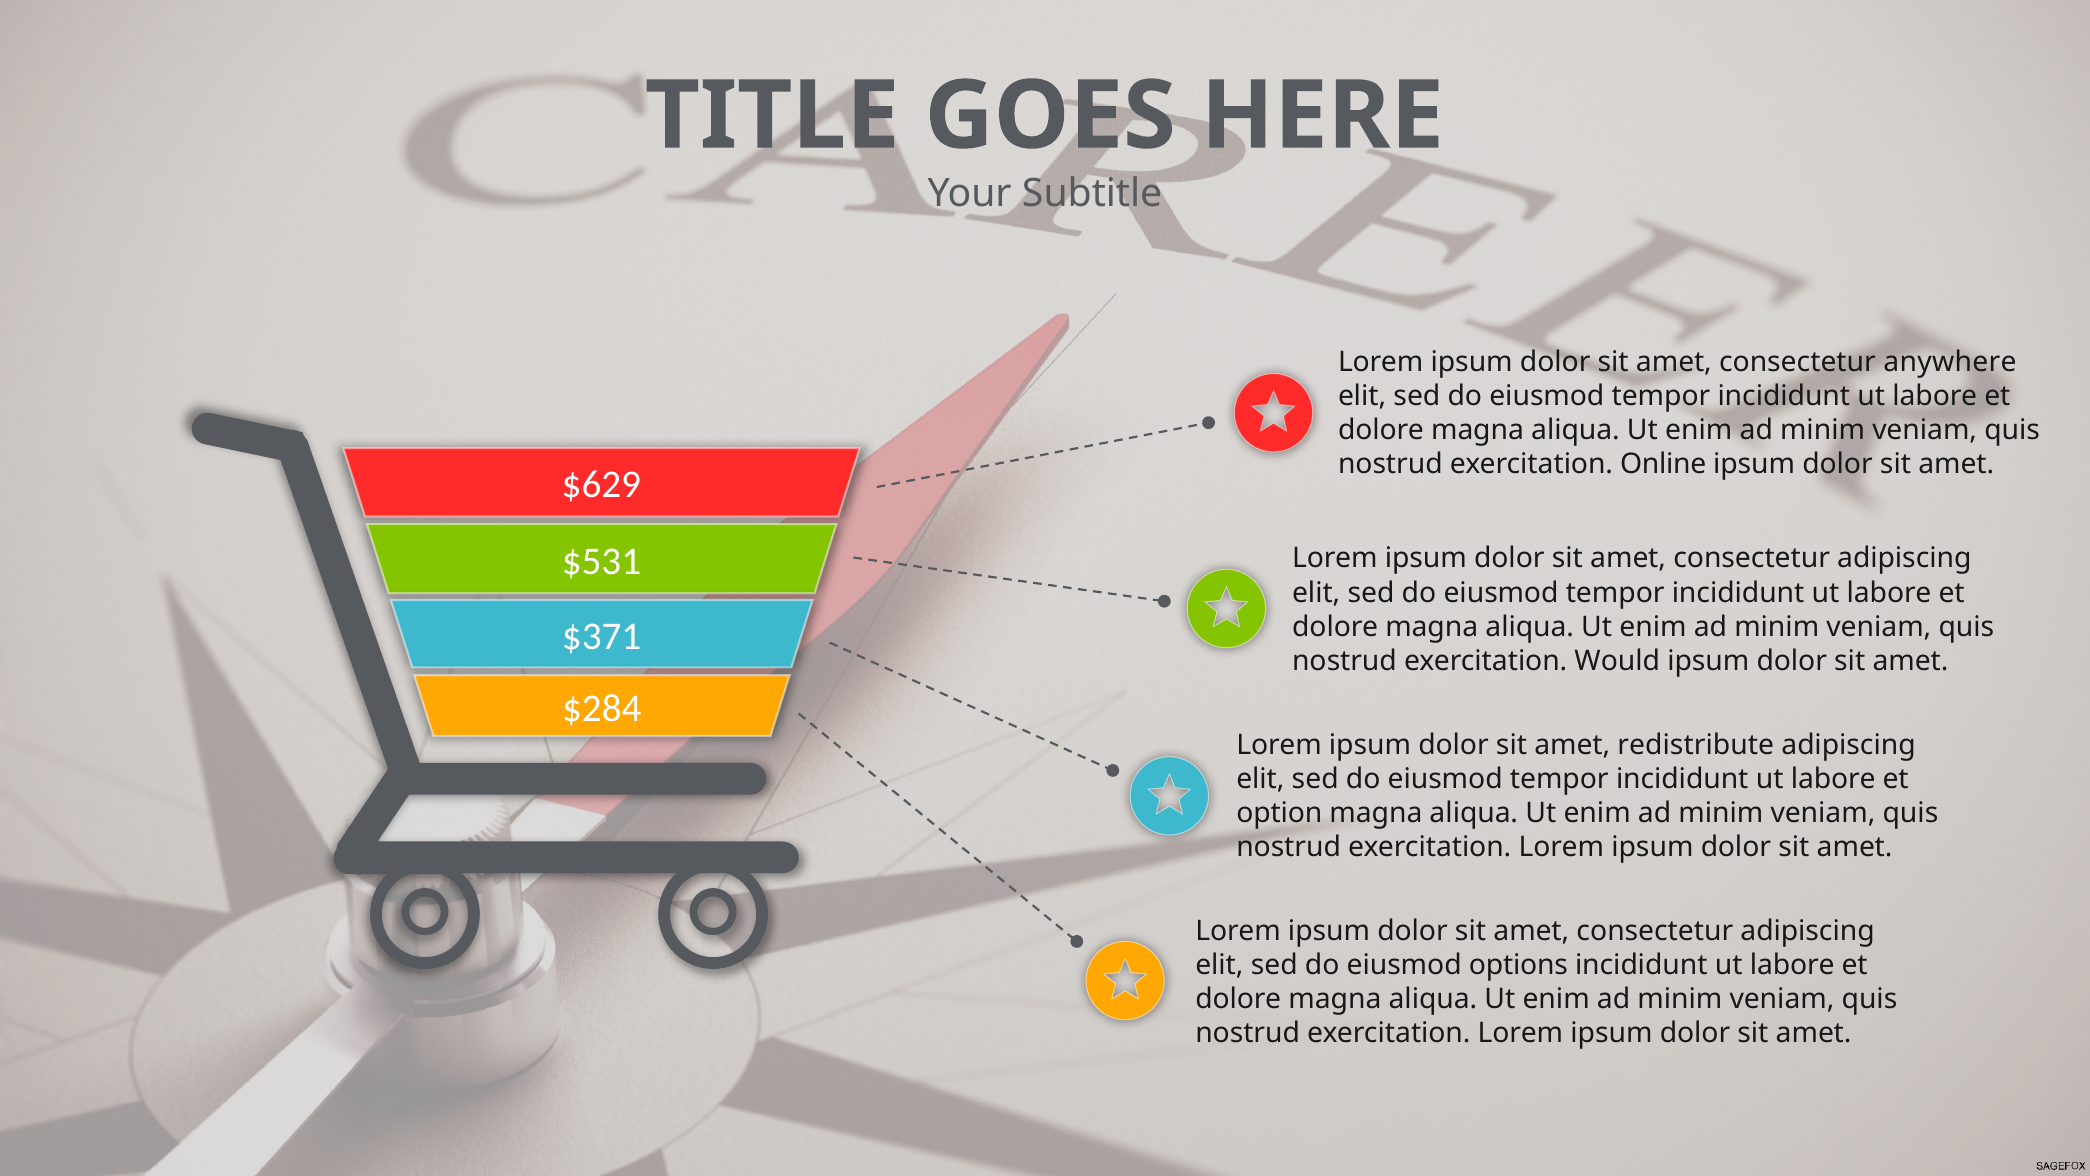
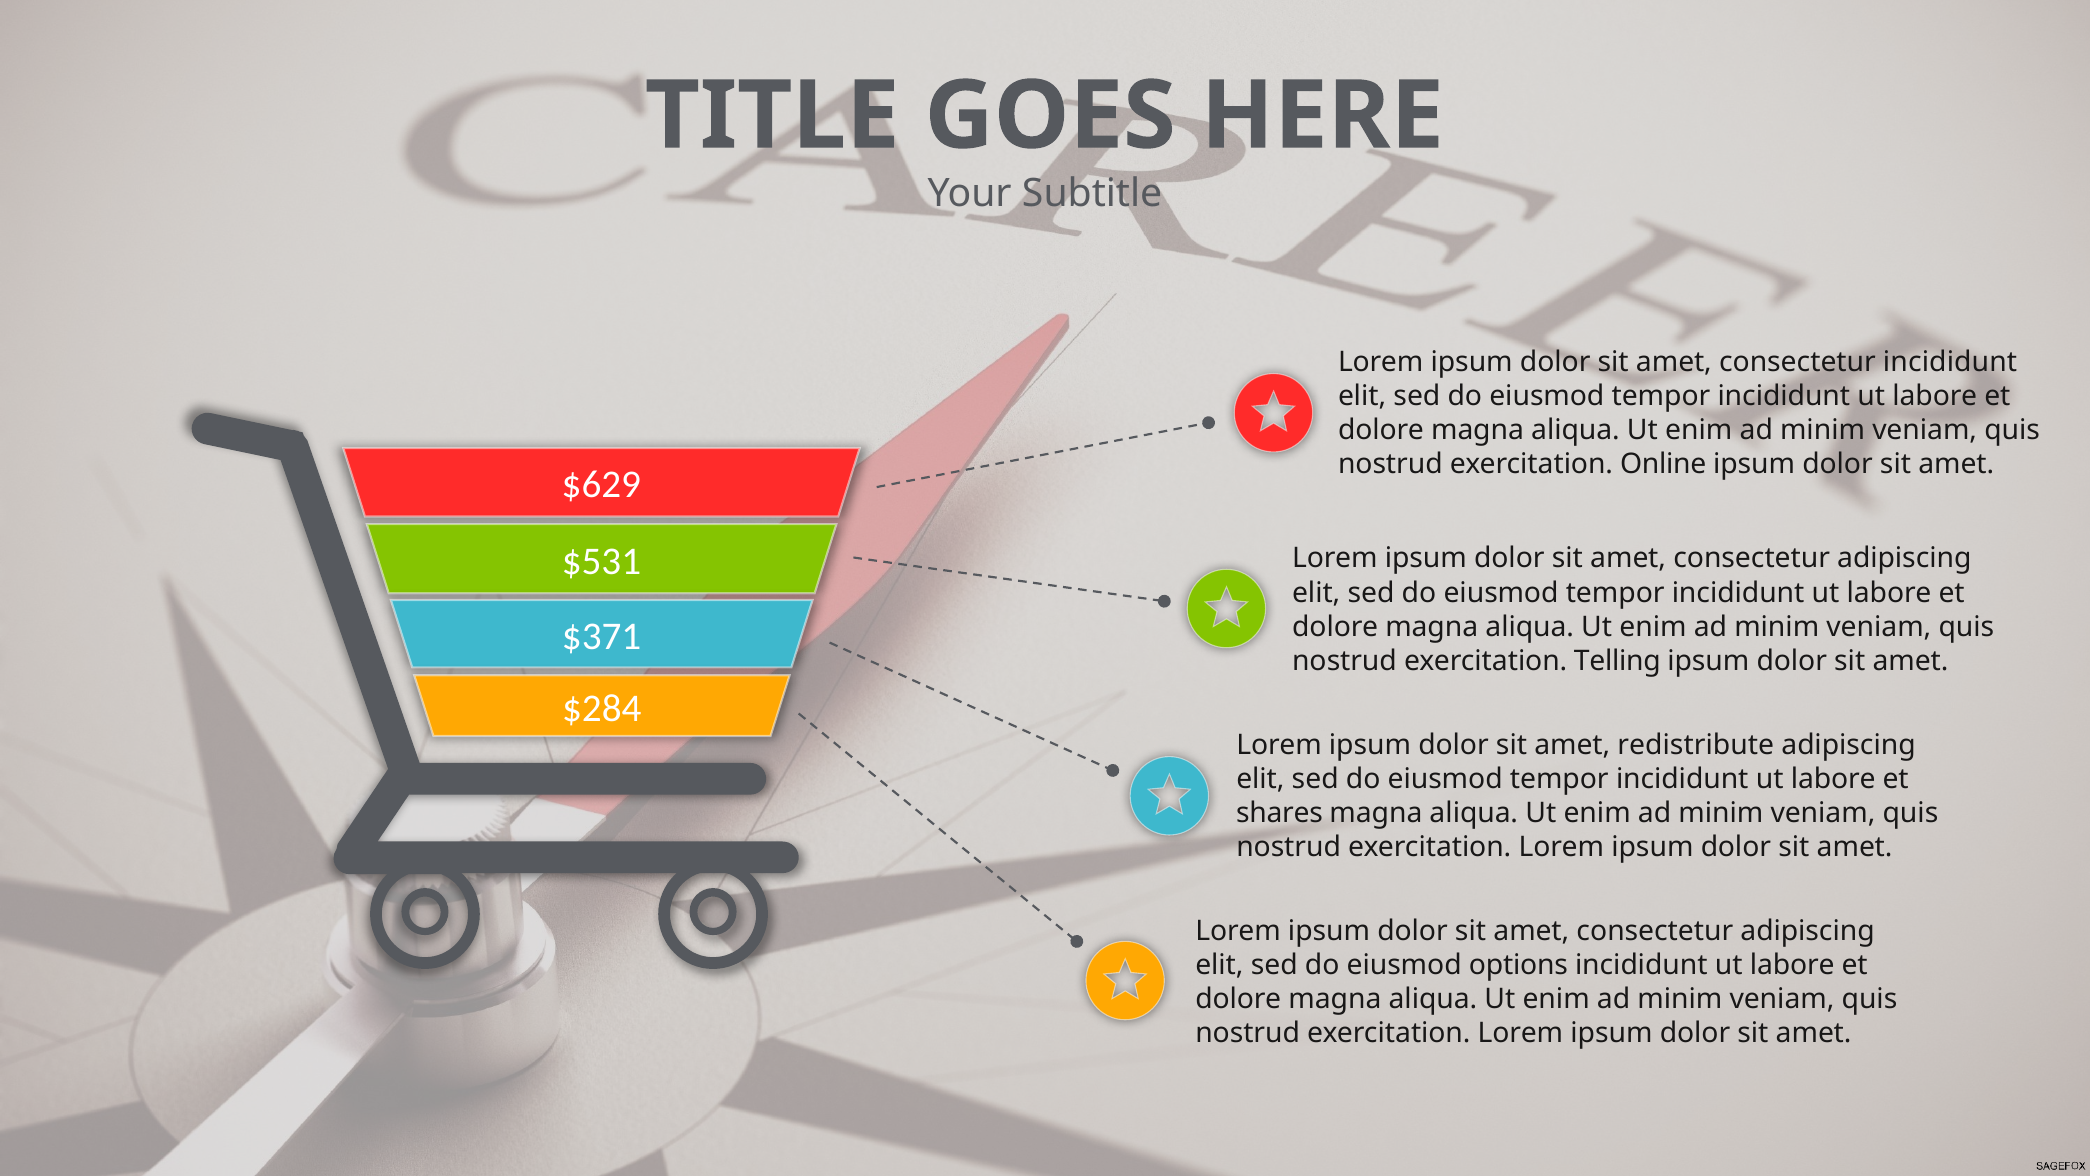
consectetur anywhere: anywhere -> incididunt (1950, 362)
Would: Would -> Telling (1617, 660)
option: option -> shares (1279, 813)
